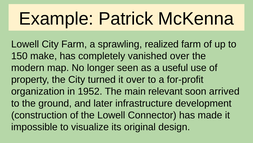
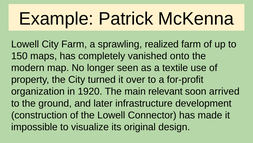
make: make -> maps (44, 56)
vanished over: over -> onto (180, 56)
useful: useful -> textile (175, 68)
1952: 1952 -> 1920 (90, 91)
